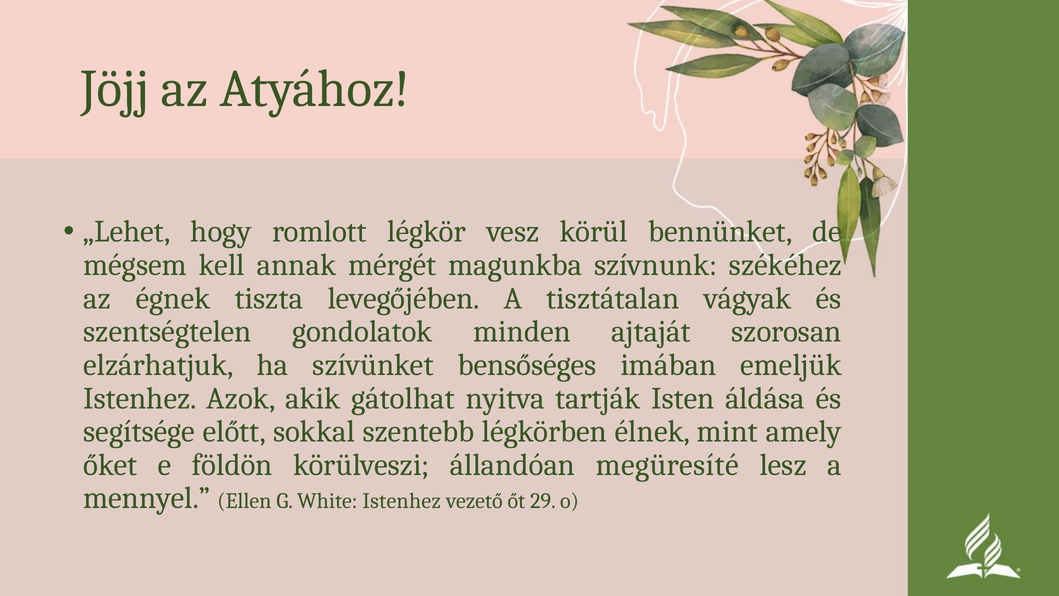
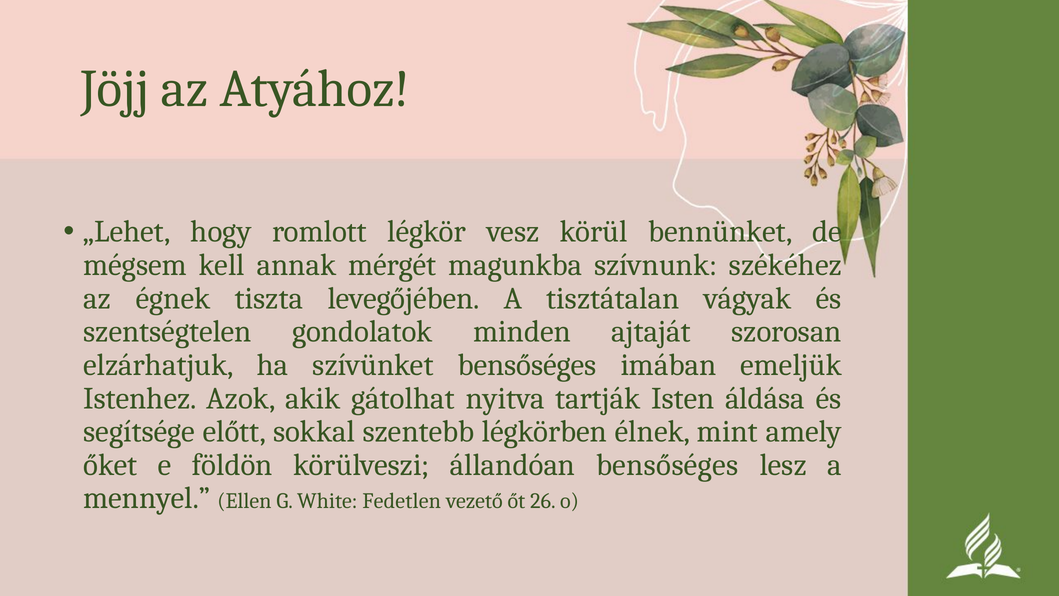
állandóan megüresíté: megüresíté -> bensőséges (667, 465)
White Istenhez: Istenhez -> Fedetlen (402, 501)
29: 29 -> 26 (543, 501)
